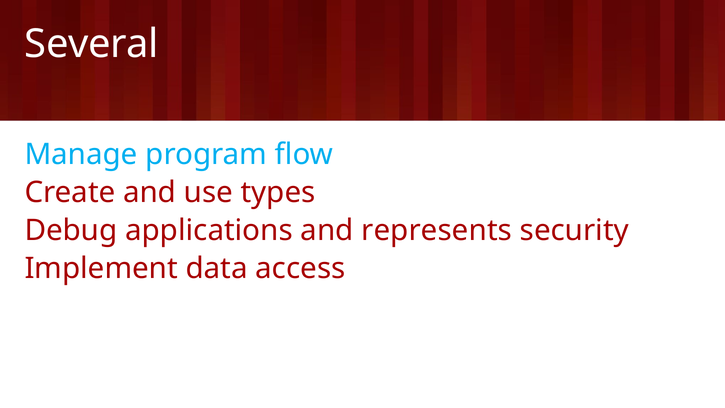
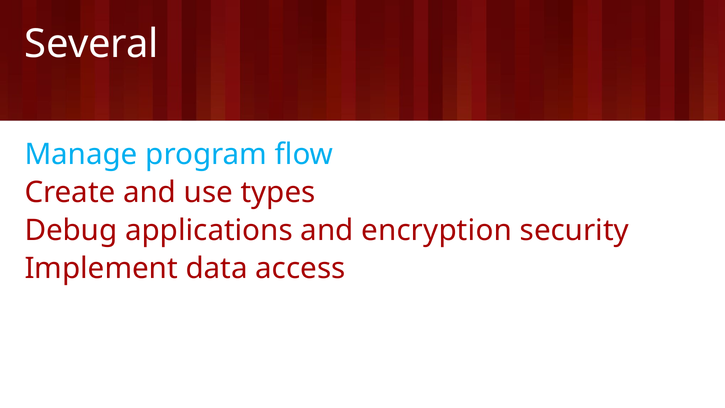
represents: represents -> encryption (437, 230)
